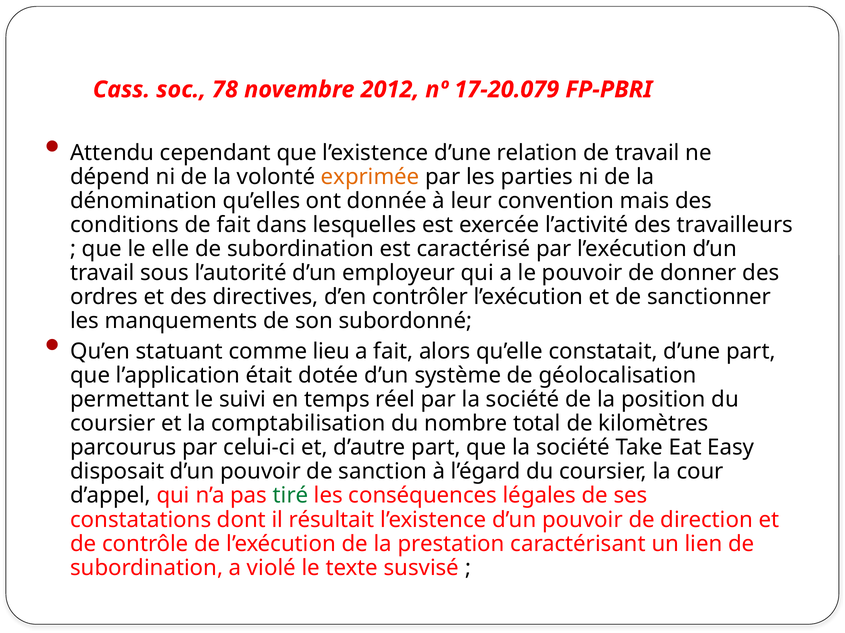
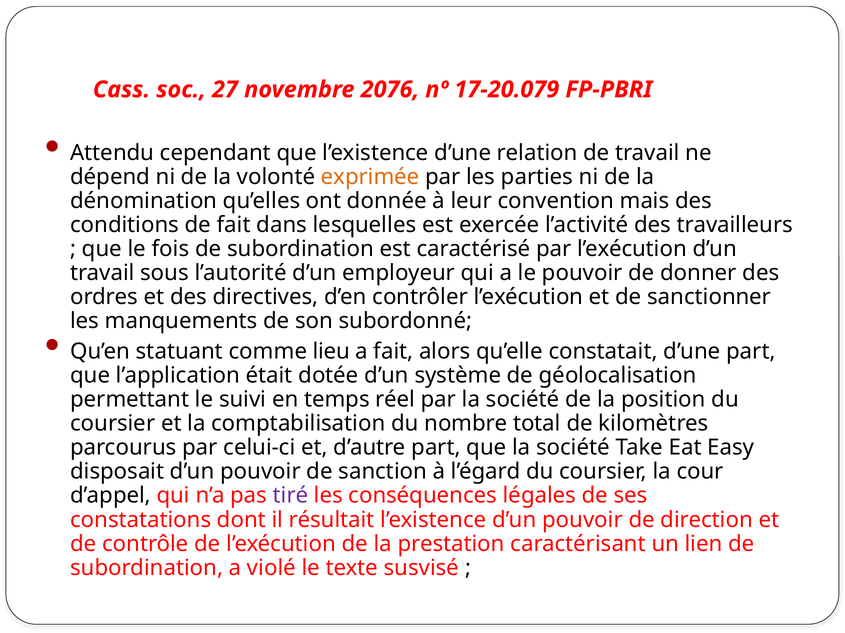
78: 78 -> 27 (225, 90)
2012: 2012 -> 2076 (390, 90)
elle: elle -> fois (171, 249)
tiré colour: green -> purple (291, 496)
